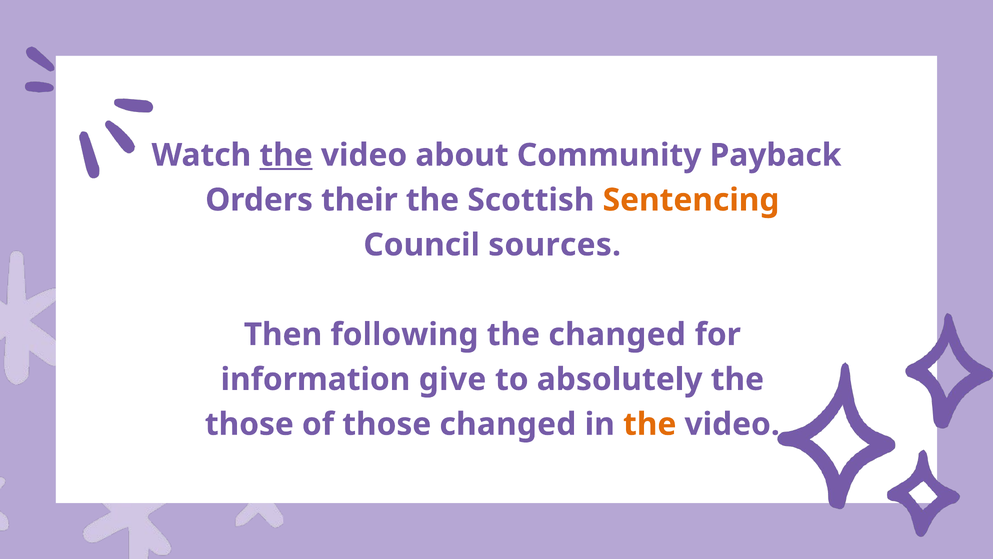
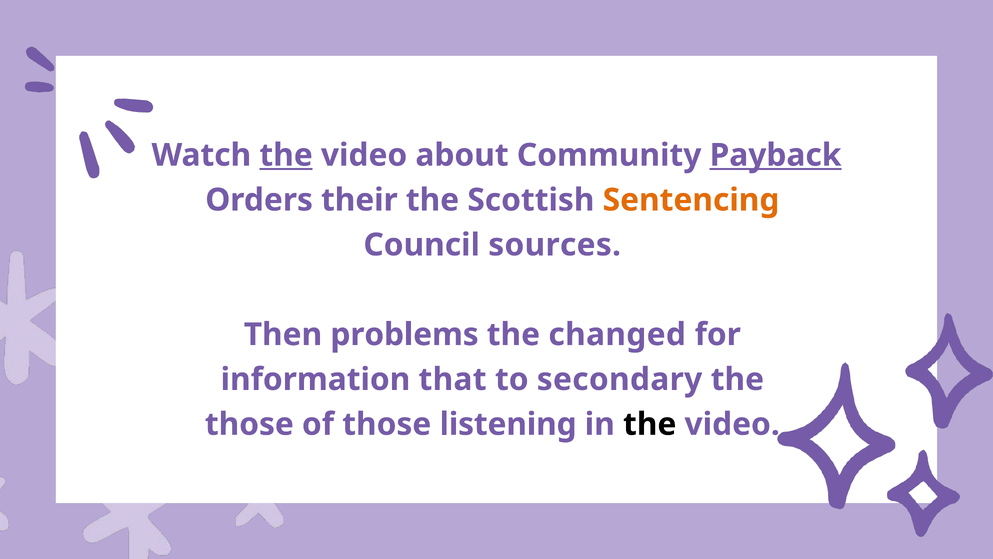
Payback underline: none -> present (776, 155)
following: following -> problems (405, 334)
give: give -> that (453, 379)
absolutely: absolutely -> secondary (619, 379)
those changed: changed -> listening (508, 424)
the colour: orange -> black (650, 424)
